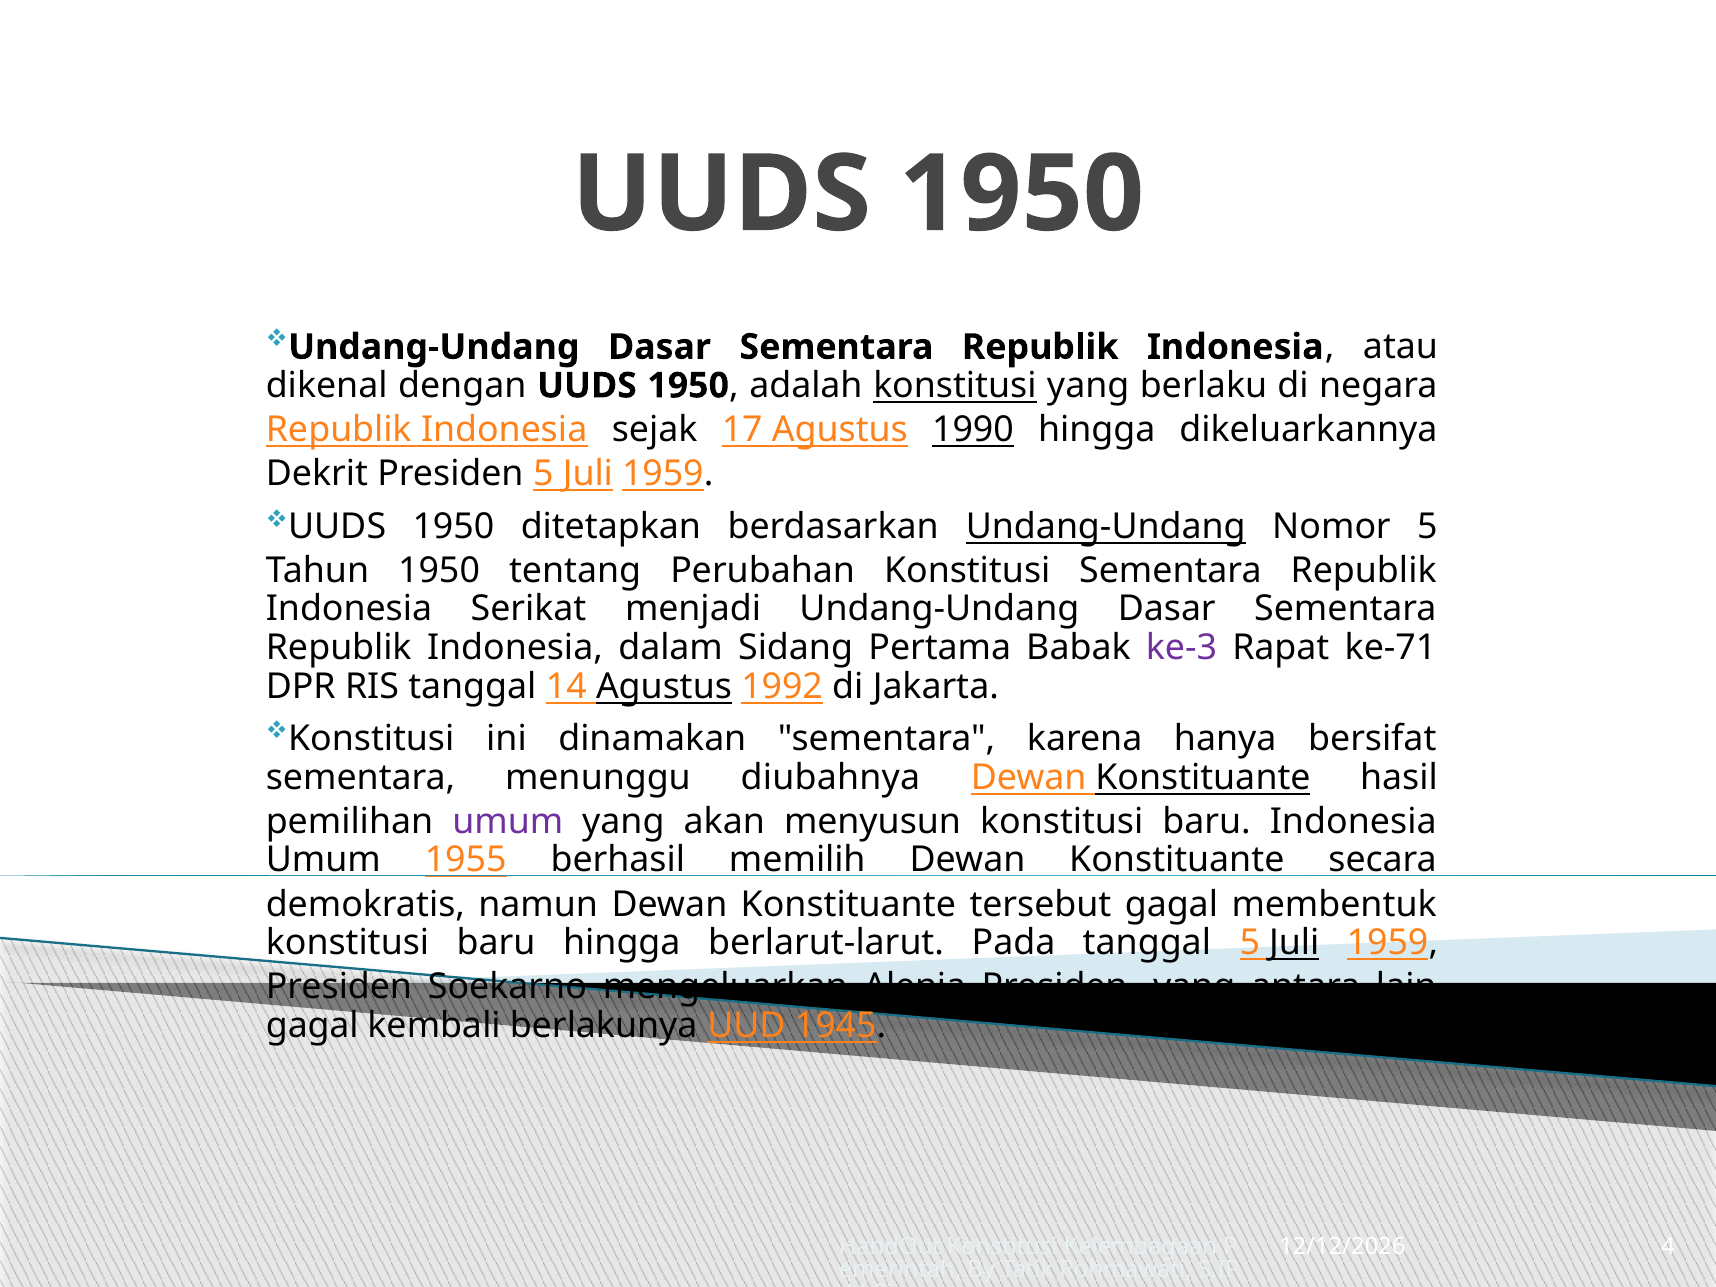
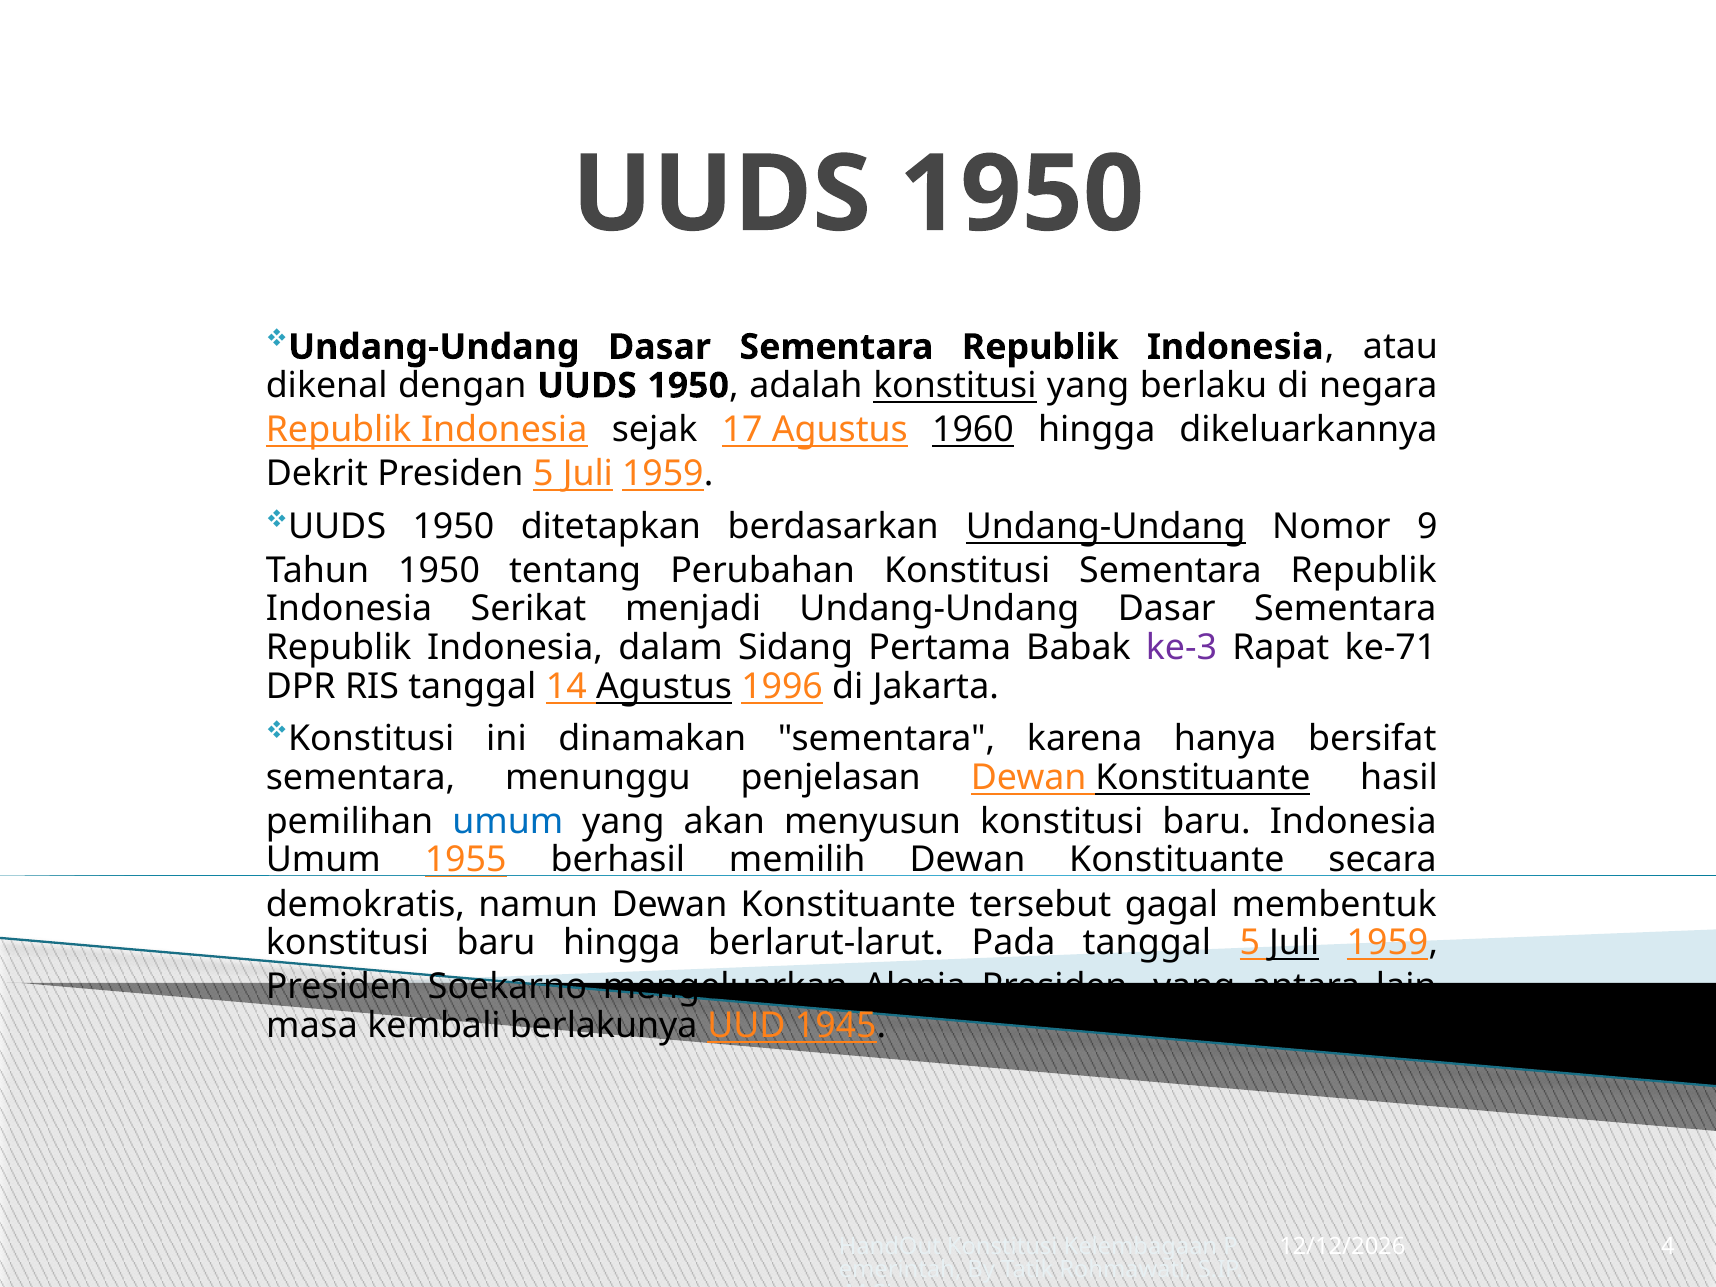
1990: 1990 -> 1960 (973, 430)
Nomor 5: 5 -> 9 (1427, 526)
1992: 1992 -> 1996 (782, 686)
diubahnya: diubahnya -> penjelasan (831, 777)
umum colour: purple -> blue (508, 822)
gagal: gagal -> masa (312, 1026)
